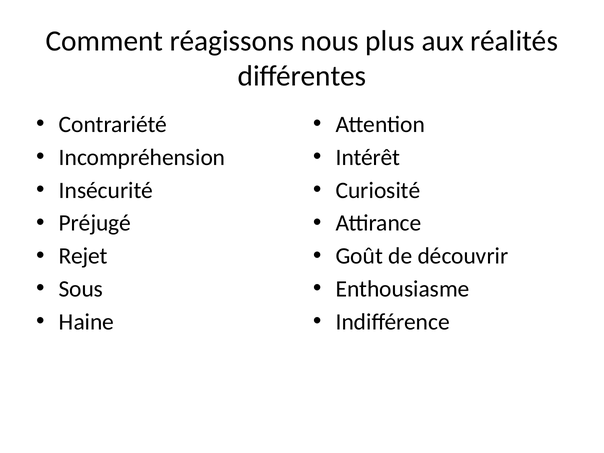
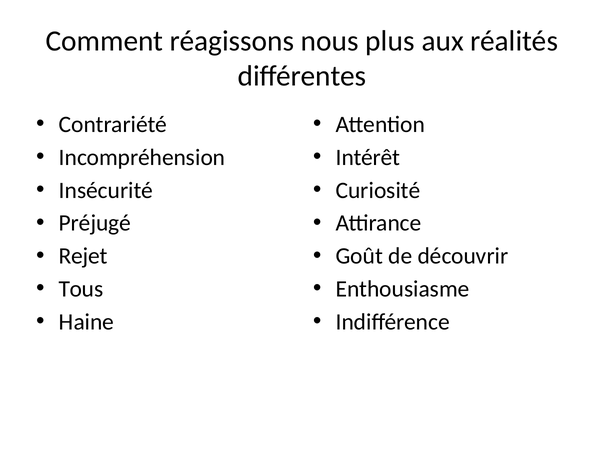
Sous: Sous -> Tous (81, 289)
